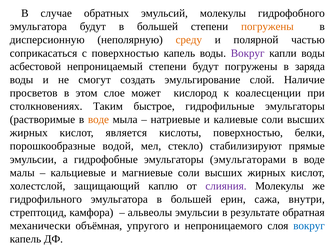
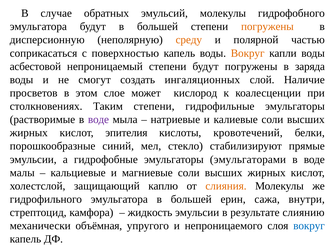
Вокруг colour: purple -> orange (248, 53)
эмульгирование: эмульгирование -> ингаляционных (202, 80)
Таким быстрое: быстрое -> степени (154, 106)
воде colour: orange -> purple (98, 120)
является: является -> эпителия (126, 133)
кислоты поверхностью: поверхностью -> кровотечений (248, 133)
водой: водой -> синий (118, 146)
слияния colour: purple -> orange (226, 186)
альвеолы: альвеолы -> жидкость (150, 212)
обратная: обратная -> слиянию (304, 212)
